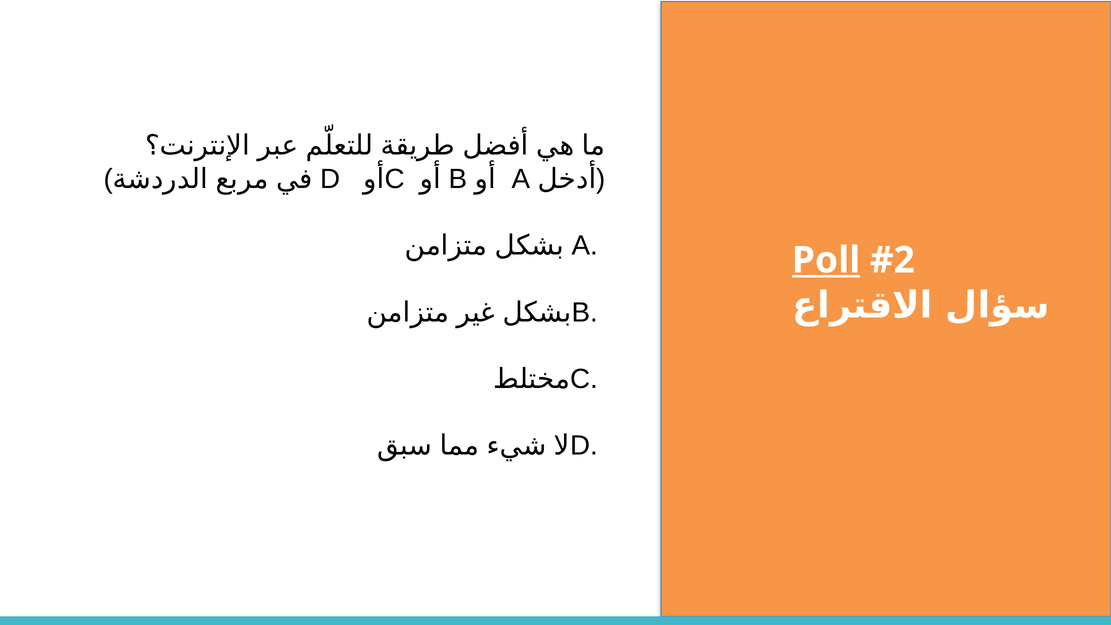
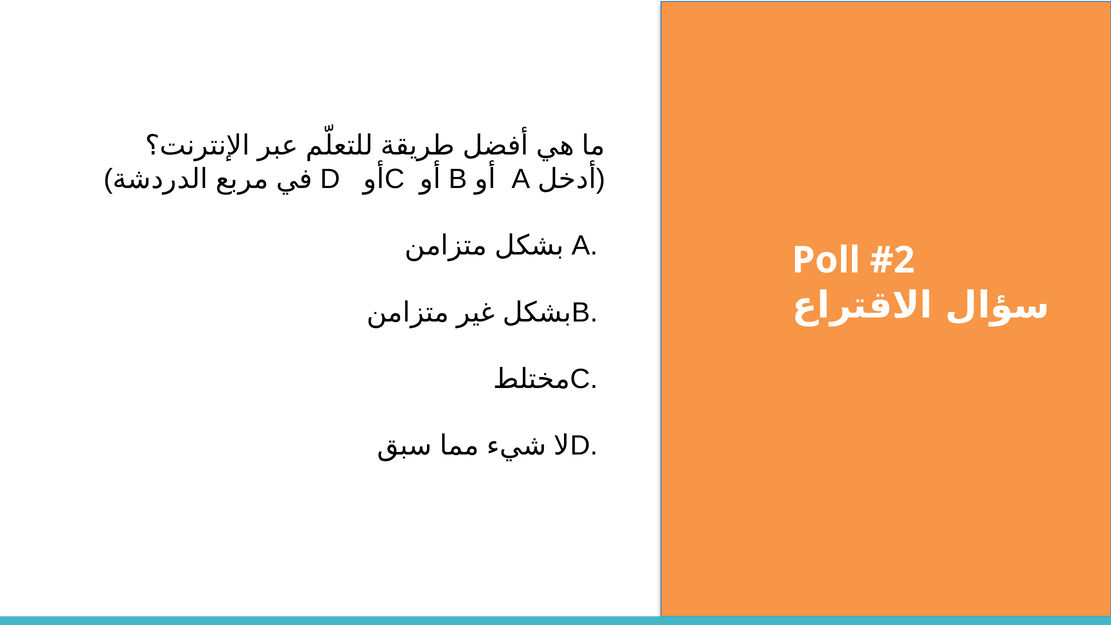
Poll underline: present -> none (826, 260)
